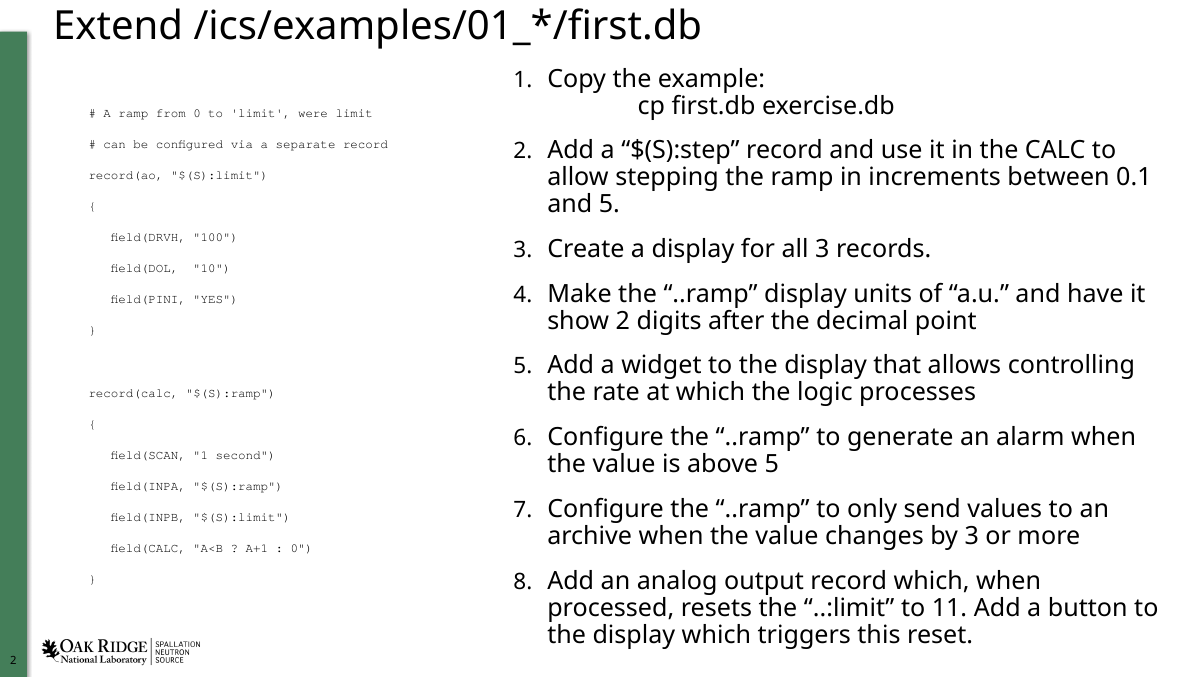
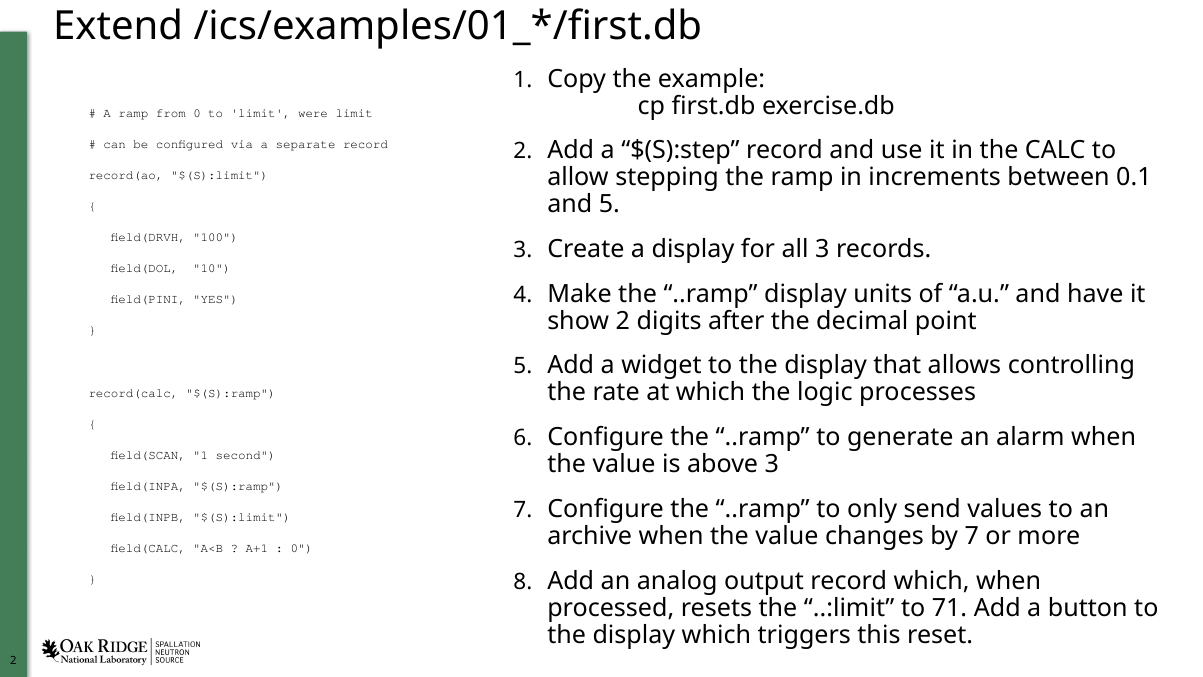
above 5: 5 -> 3 (772, 464)
by 3: 3 -> 7 (972, 536)
11: 11 -> 71 (949, 608)
